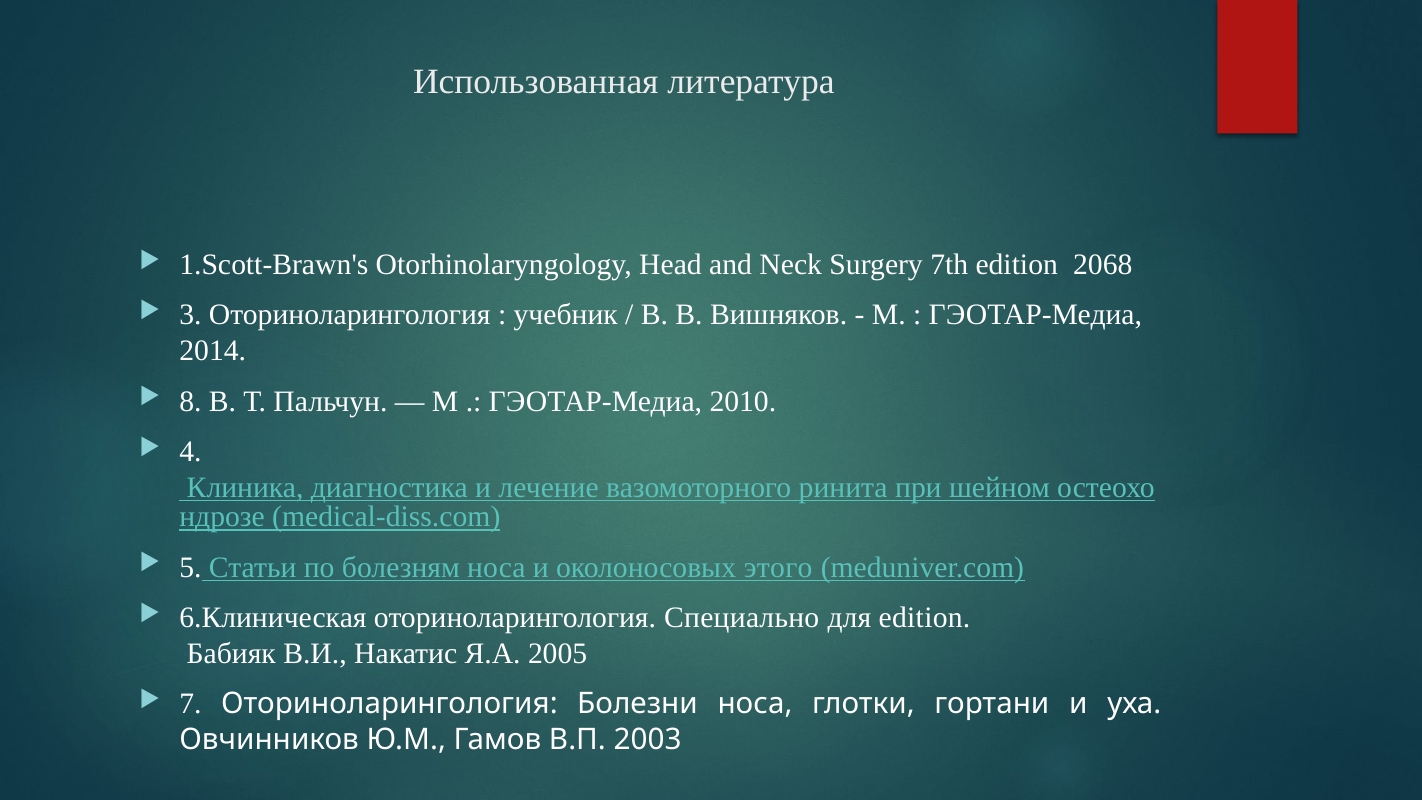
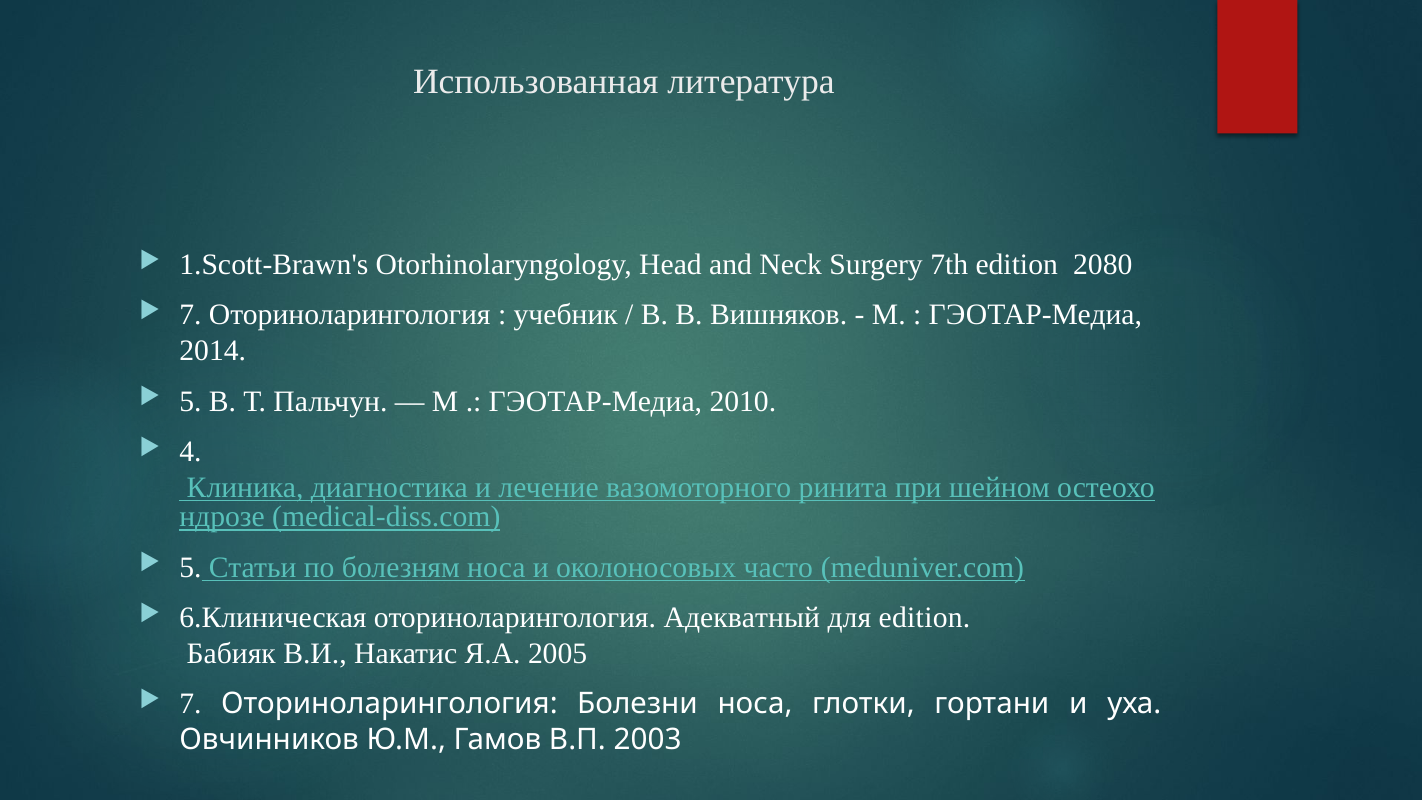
2068: 2068 -> 2080 (1103, 265)
3: 3 -> 7 (190, 315)
8: 8 -> 5 (190, 401)
этого: этого -> часто (778, 567)
Специально: Специально -> Адекватный (742, 618)
